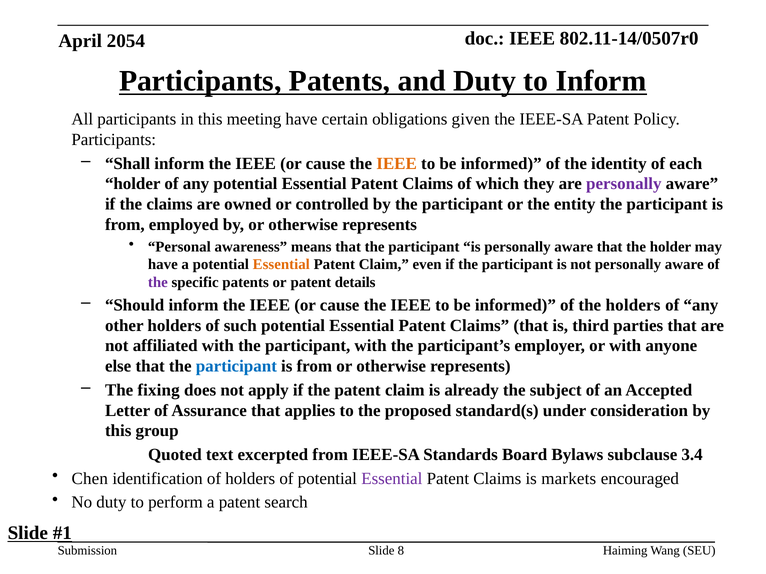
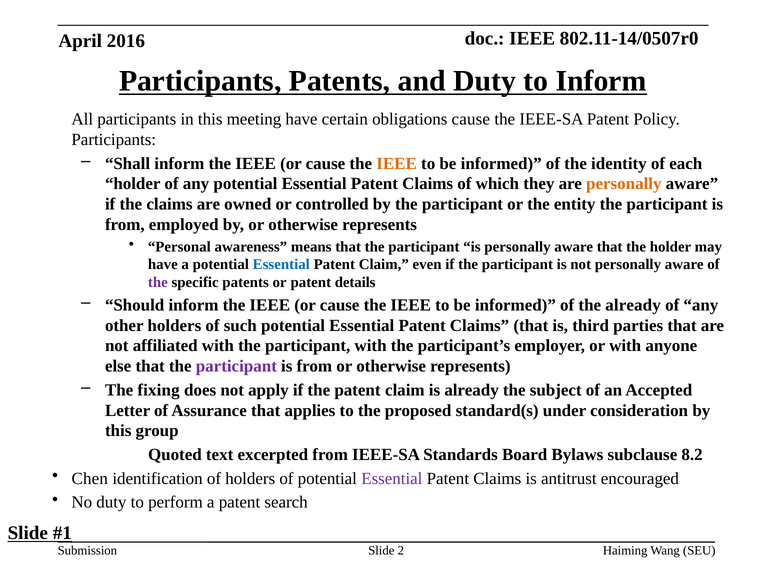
2054: 2054 -> 2016 (126, 41)
obligations given: given -> cause (471, 119)
personally colour: purple -> orange (624, 184)
Essential colour: orange -> blue (281, 265)
the holders: holders -> already (633, 305)
participant colour: blue -> purple (236, 367)
3.4: 3.4 -> 8.2 (692, 455)
markets: markets -> antitrust (569, 479)
8: 8 -> 2 (401, 551)
